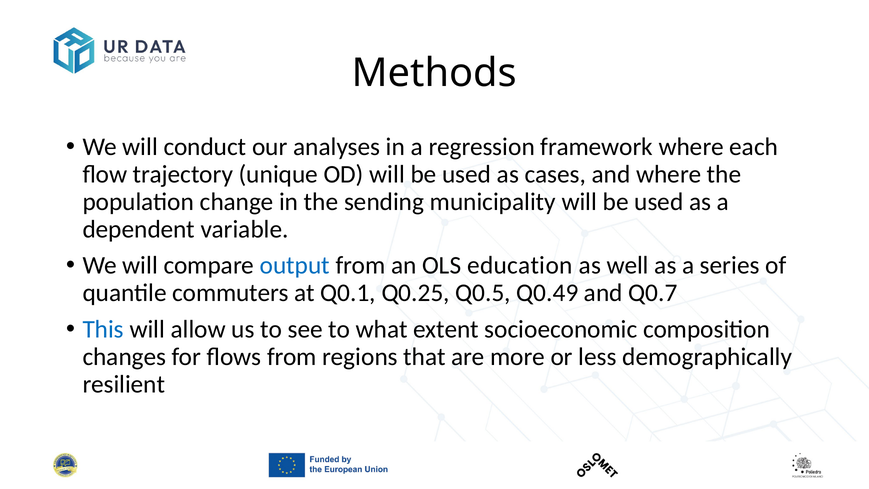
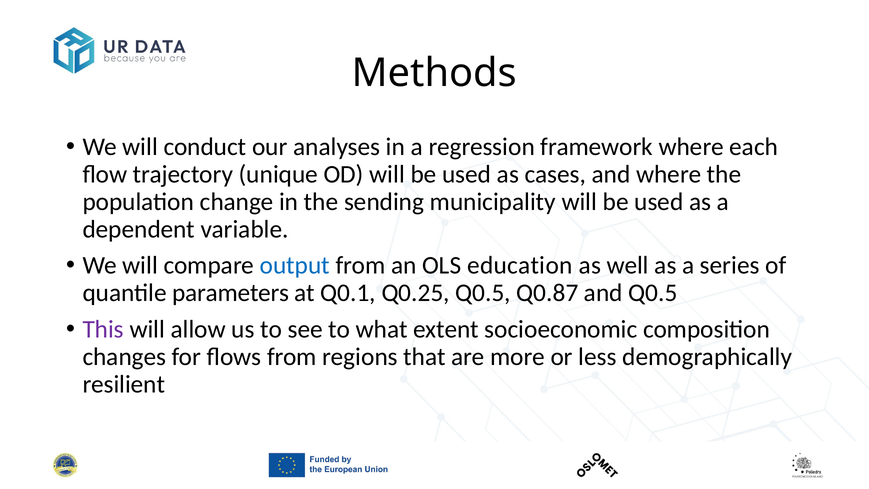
commuters: commuters -> parameters (231, 293)
Q0.49: Q0.49 -> Q0.87 (547, 293)
and Q0.7: Q0.7 -> Q0.5 (653, 293)
This colour: blue -> purple (103, 329)
